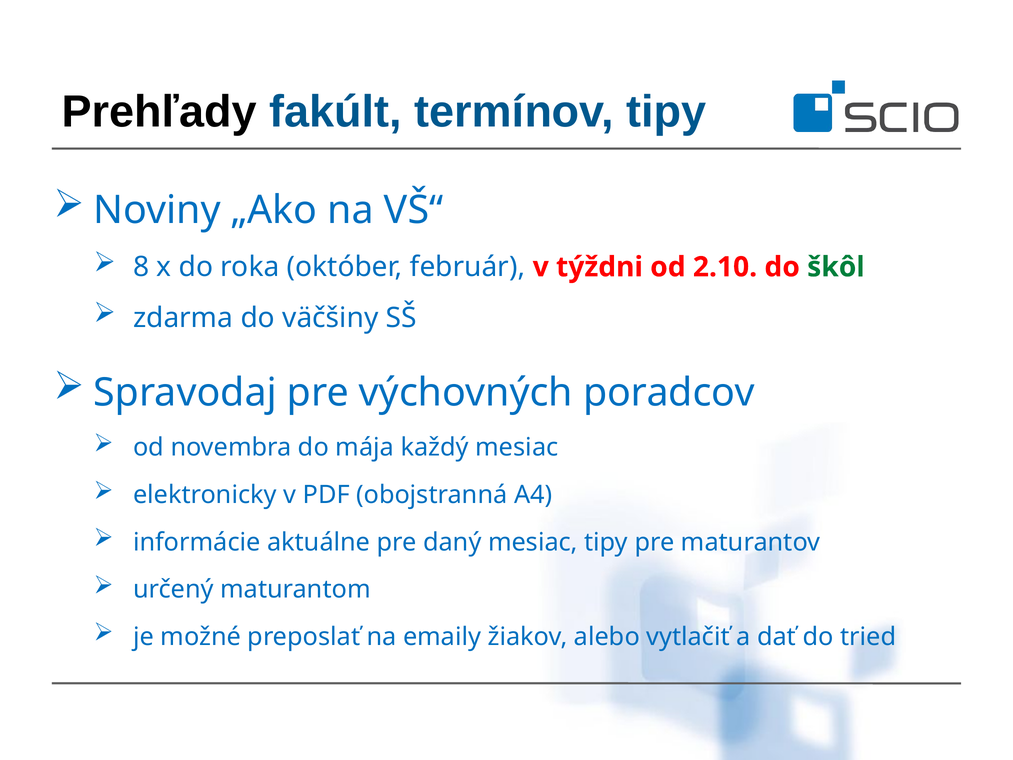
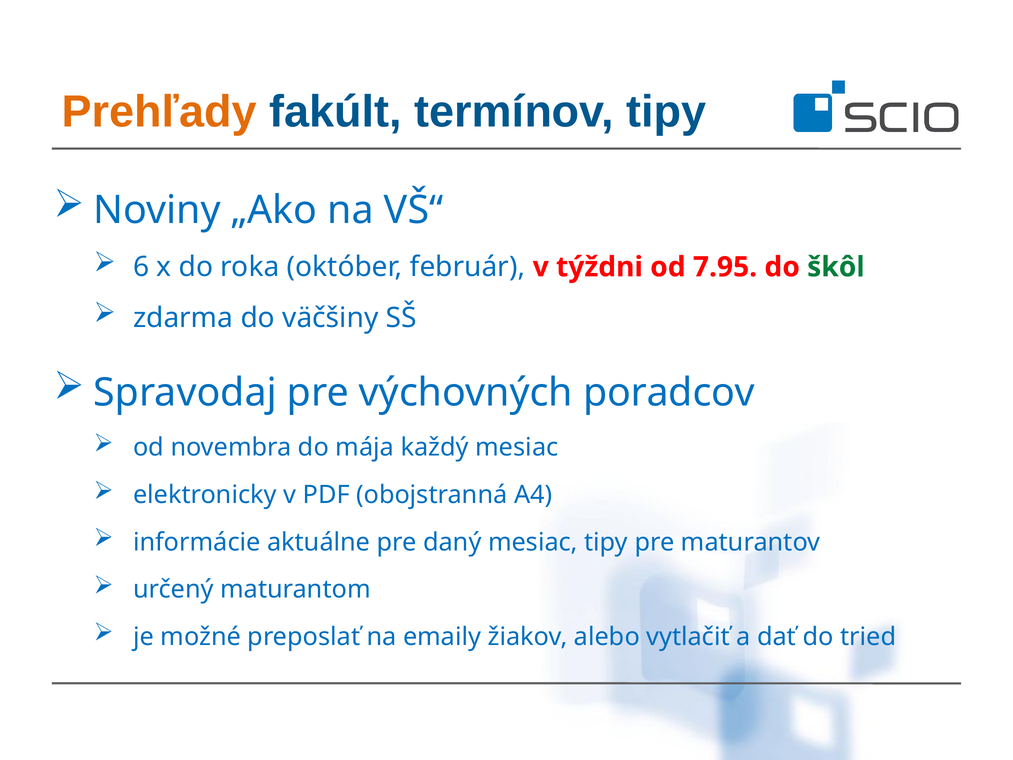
Prehľady colour: black -> orange (159, 112)
8: 8 -> 6 (141, 267)
2.10: 2.10 -> 7.95 (725, 267)
